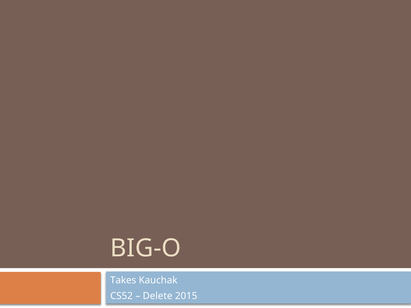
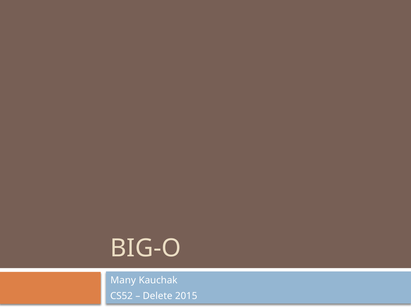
Takes: Takes -> Many (123, 280)
